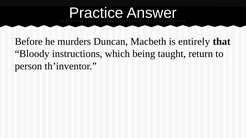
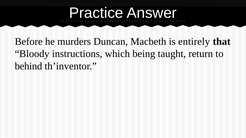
person: person -> behind (28, 66)
